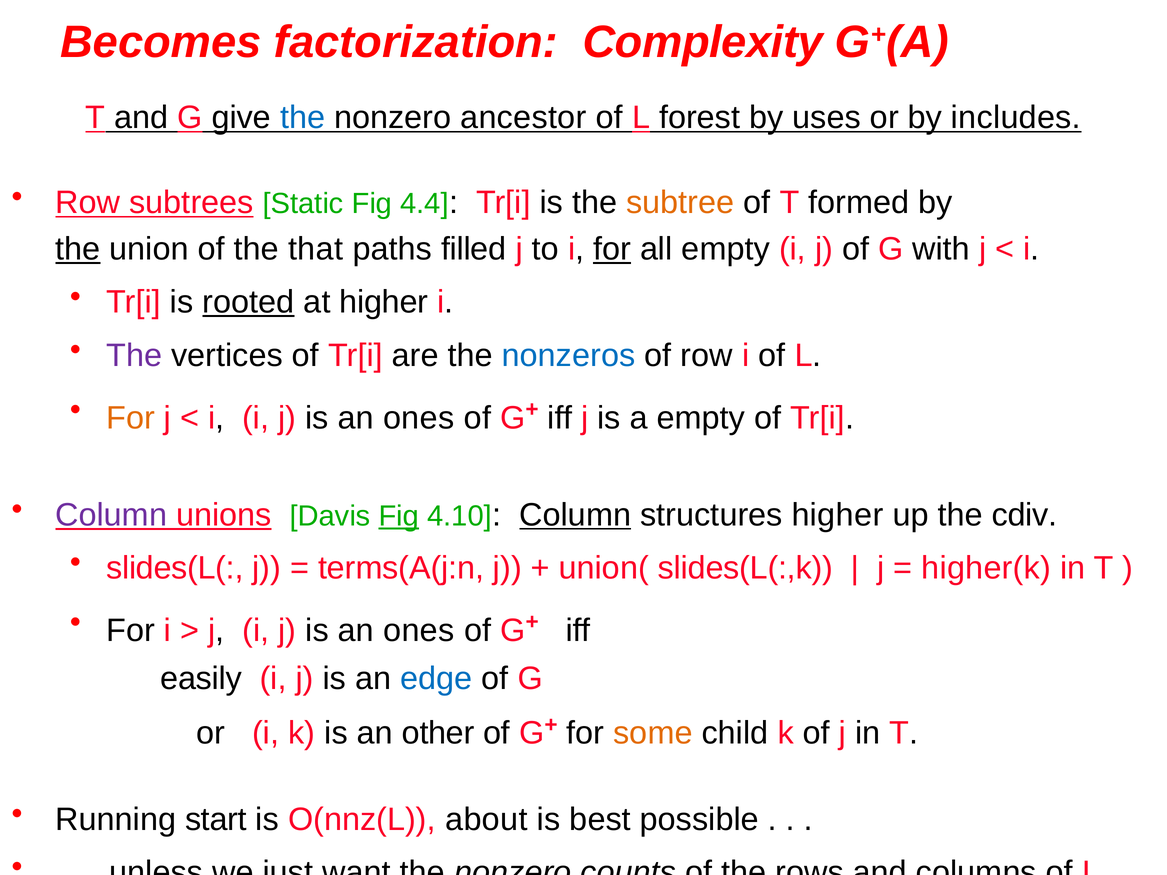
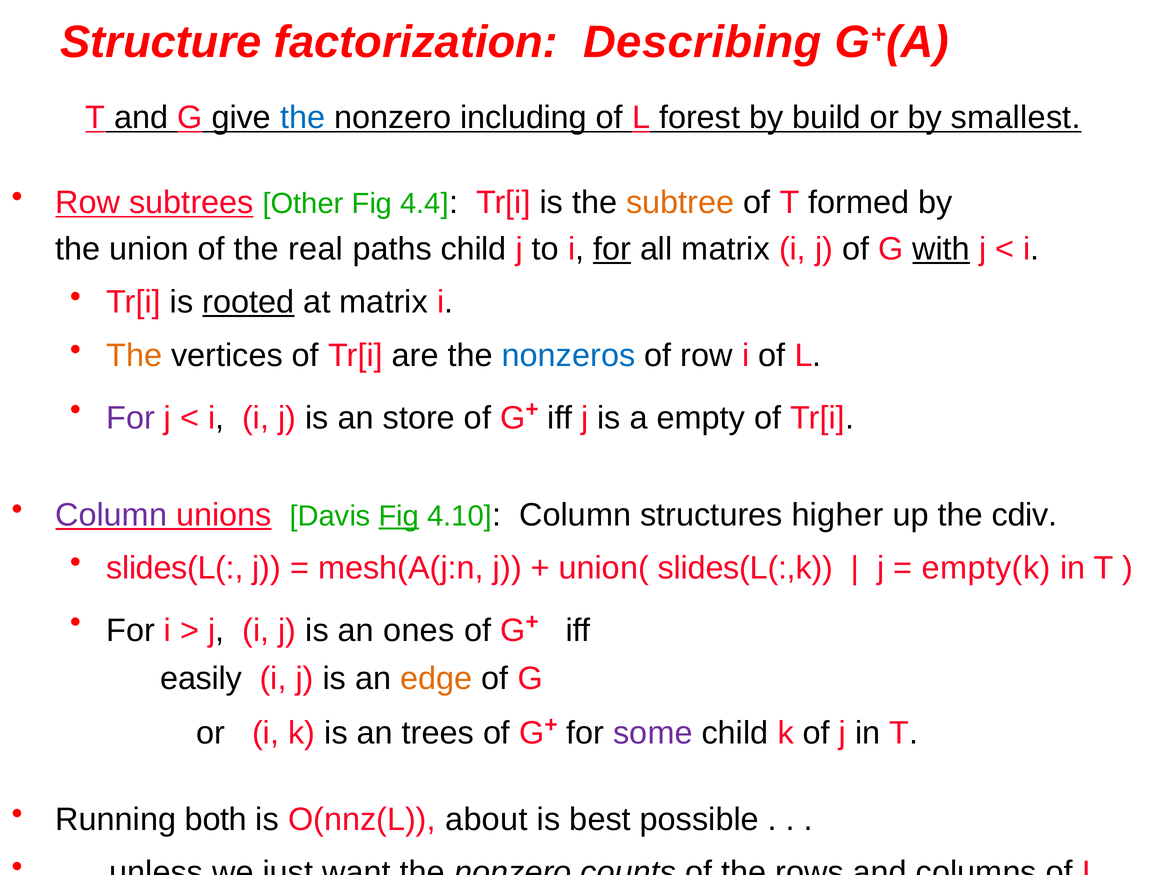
Becomes: Becomes -> Structure (161, 42)
Complexity: Complexity -> Describing (702, 42)
ancestor: ancestor -> including (524, 117)
uses: uses -> build (827, 117)
includes: includes -> smallest (1016, 117)
Static: Static -> Other (303, 204)
the underline: present -> none (78, 249)
that: that -> real (316, 249)
paths filled: filled -> child (474, 249)
all empty: empty -> matrix (726, 249)
with underline: none -> present (941, 249)
at higher: higher -> matrix (384, 302)
The colour: purple -> orange (134, 356)
For colour: orange -> purple (131, 418)
ones: ones -> store (419, 418)
Column underline: present -> none (575, 515)
terms(A(j:n: terms(A(j:n -> mesh(A(j:n (401, 568)
higher(k: higher(k -> empty(k (986, 568)
edge colour: blue -> orange (436, 679)
other: other -> trees (438, 733)
some colour: orange -> purple (653, 733)
start: start -> both (216, 820)
